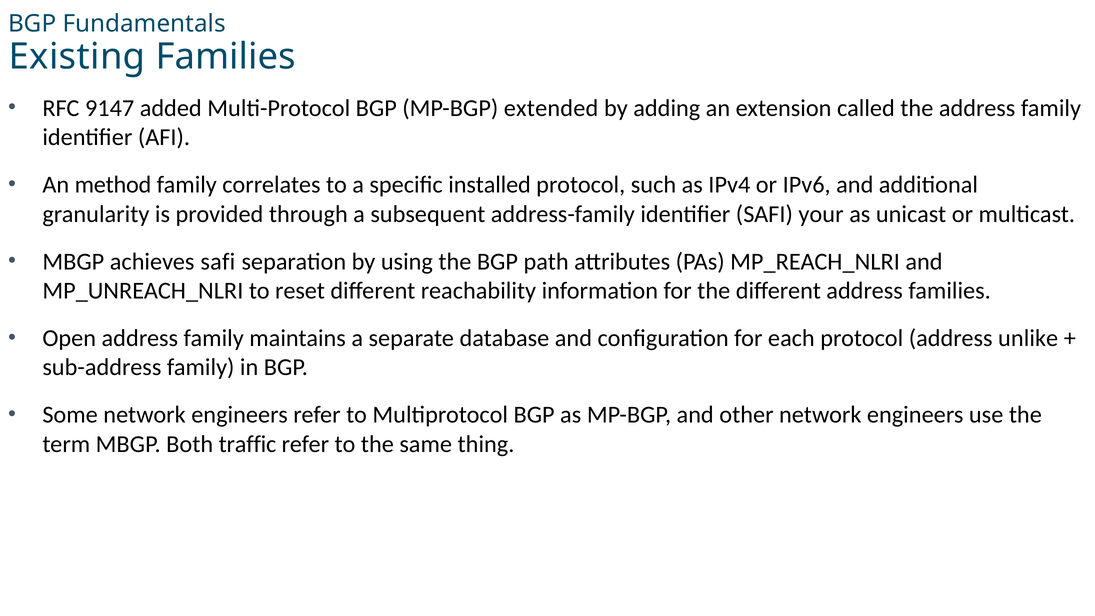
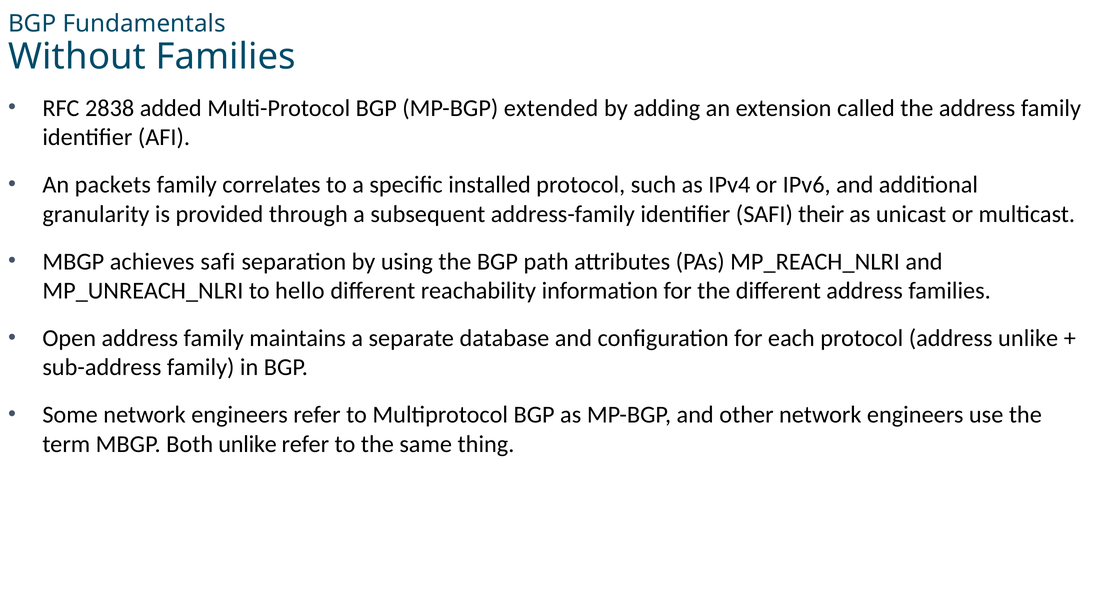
Existing: Existing -> Without (77, 57)
9147: 9147 -> 2838 (110, 108)
method: method -> packets (113, 185)
your: your -> their (821, 214)
reset: reset -> hello (300, 291)
Both traffic: traffic -> unlike (248, 444)
